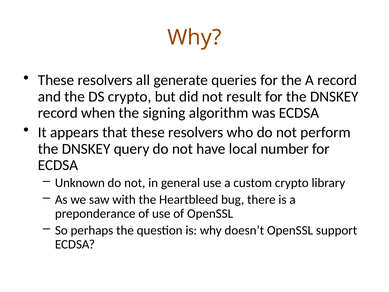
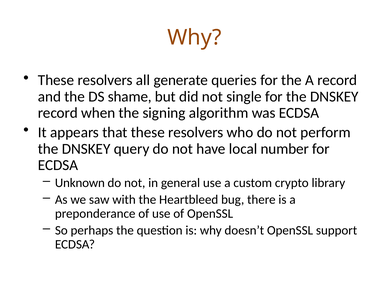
DS crypto: crypto -> shame (130, 96)
result: result -> single (244, 96)
